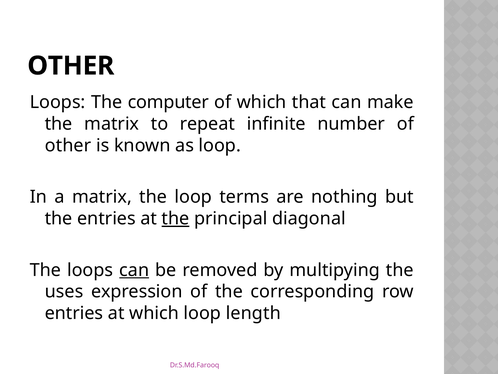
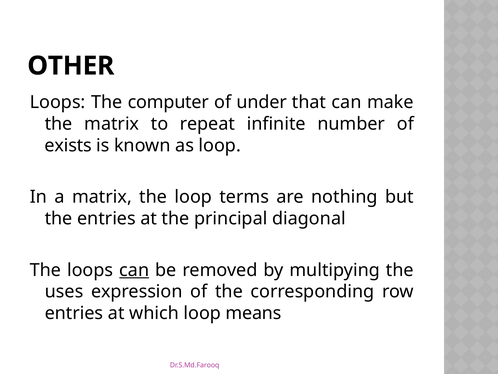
of which: which -> under (262, 102)
other: other -> exists (68, 145)
the underline: present -> none (176, 218)
length: length -> means (253, 313)
